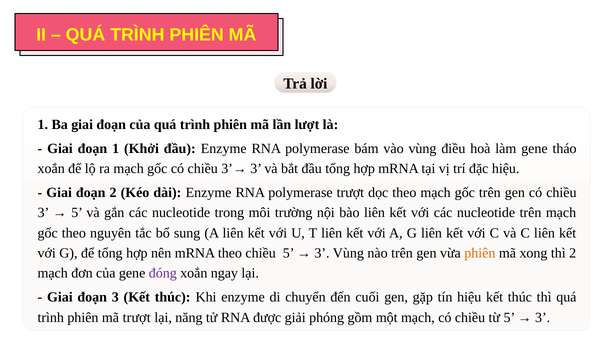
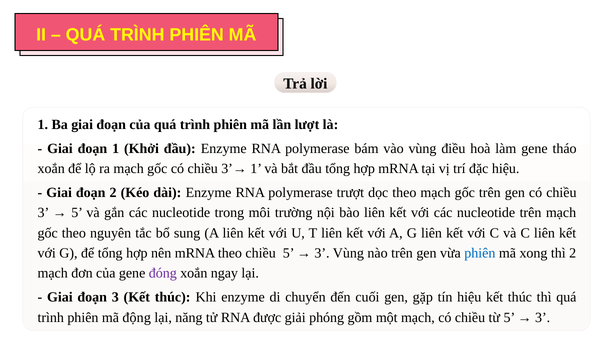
3’→ 3: 3 -> 1 (256, 168)
phiên colour: orange -> blue (480, 253)
mã trượt: trượt -> động (137, 317)
